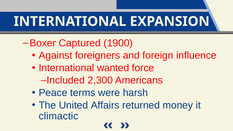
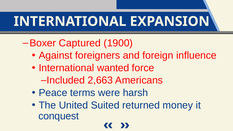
2,300: 2,300 -> 2,663 (100, 80)
Affairs: Affairs -> Suited (105, 105)
climactic: climactic -> conquest (59, 116)
